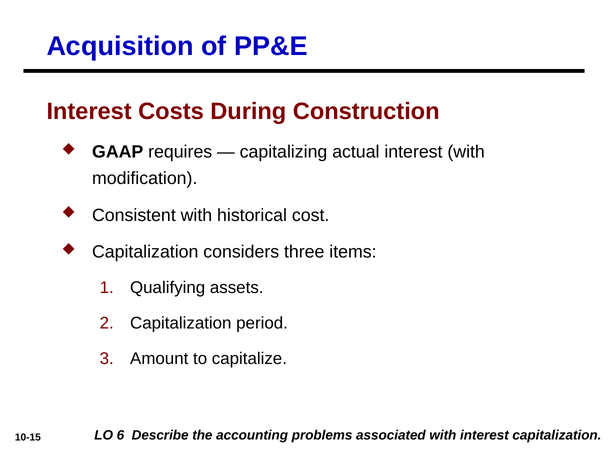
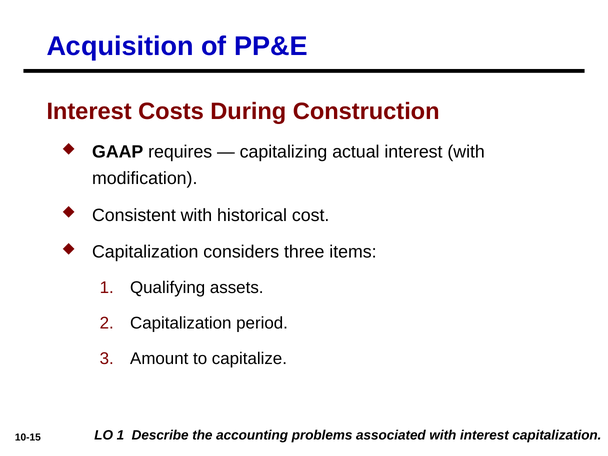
LO 6: 6 -> 1 (120, 436)
